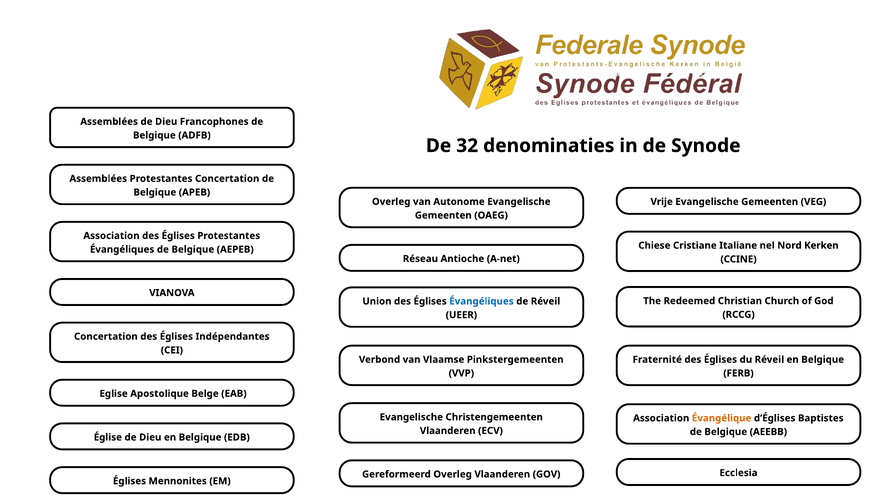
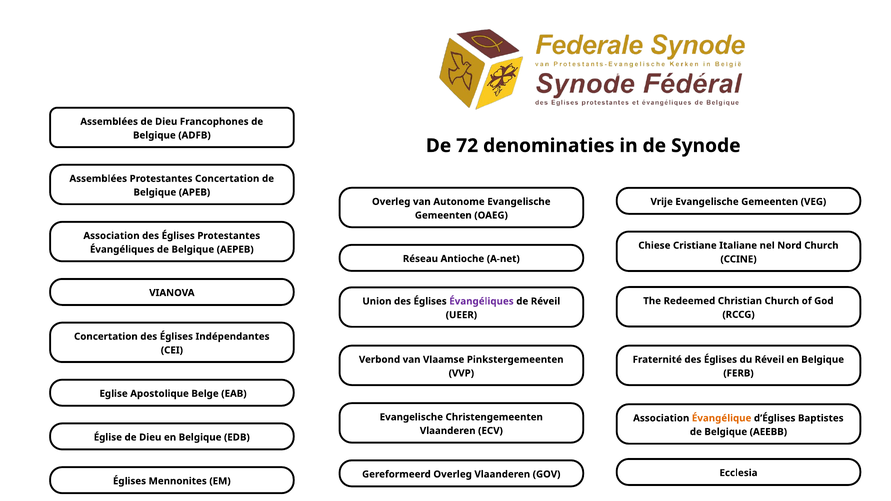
32: 32 -> 72 (467, 146)
Nord Kerken: Kerken -> Church (821, 246)
Évangéliques colour: blue -> purple (481, 301)
